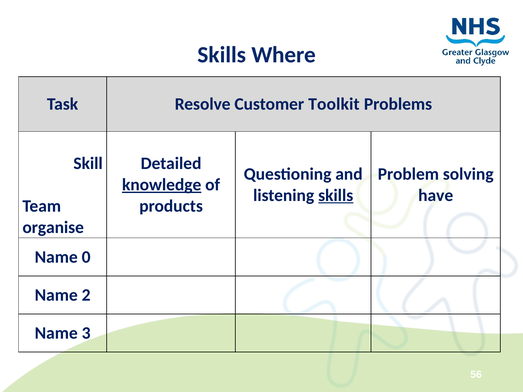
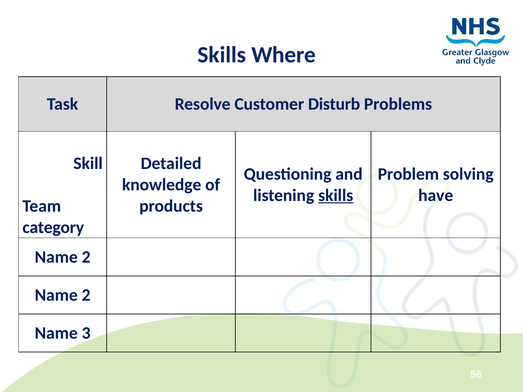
Toolkit: Toolkit -> Disturb (334, 104)
knowledge underline: present -> none (162, 185)
organise: organise -> category (53, 227)
0: 0 -> 2 (86, 257)
